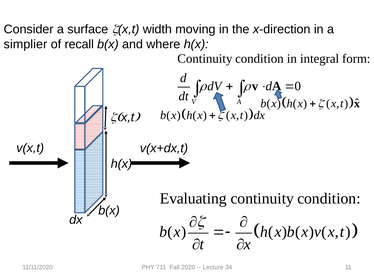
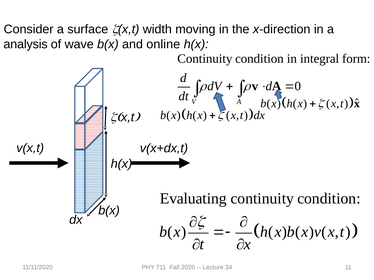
simplier: simplier -> analysis (26, 44)
recall: recall -> wave (79, 44)
where: where -> online (163, 44)
